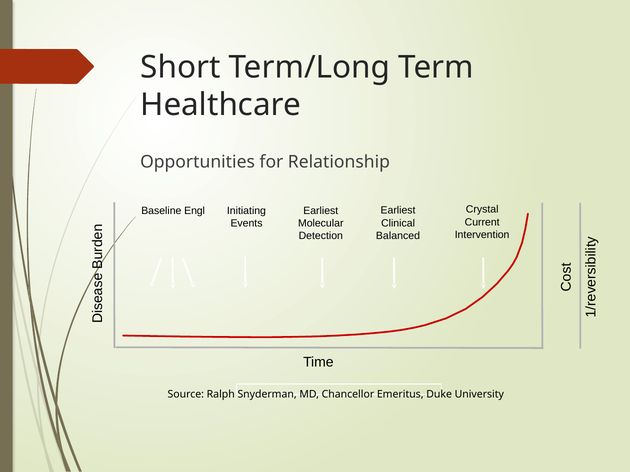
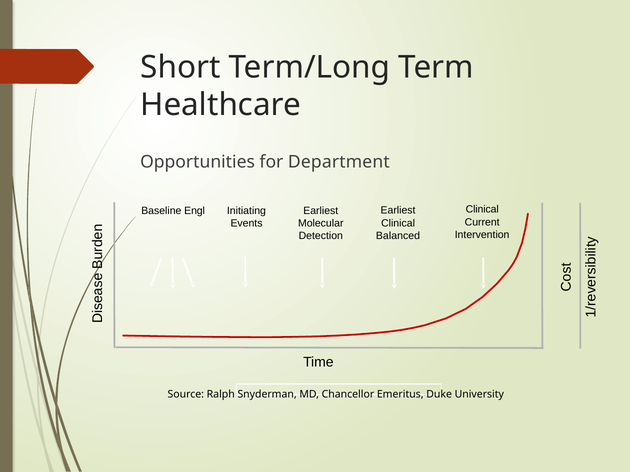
Relationship: Relationship -> Department (339, 162)
Crystal: Crystal -> Clinical (482, 210)
